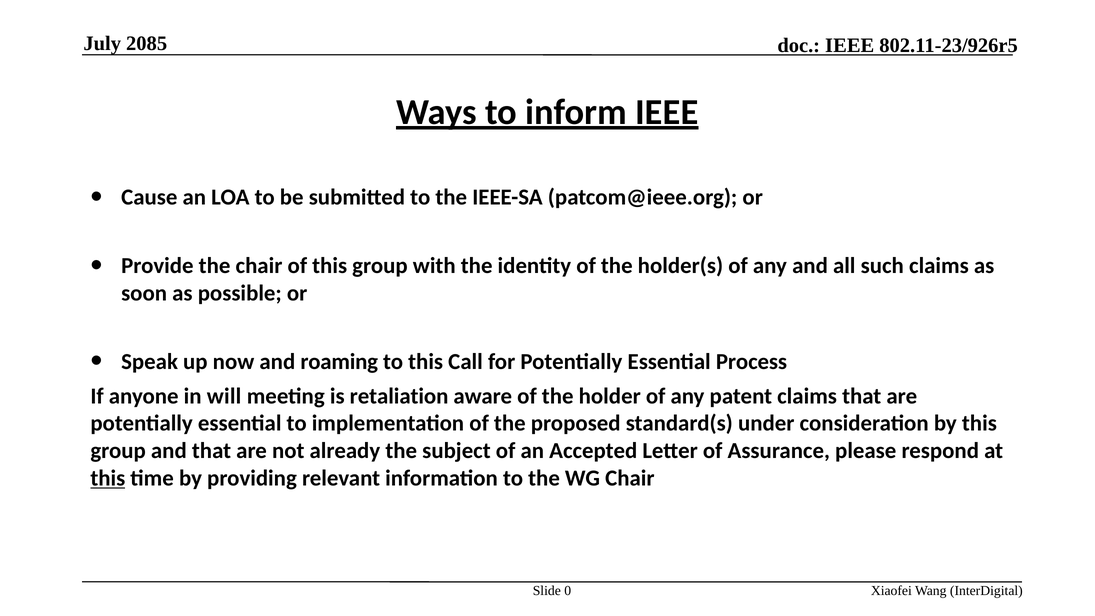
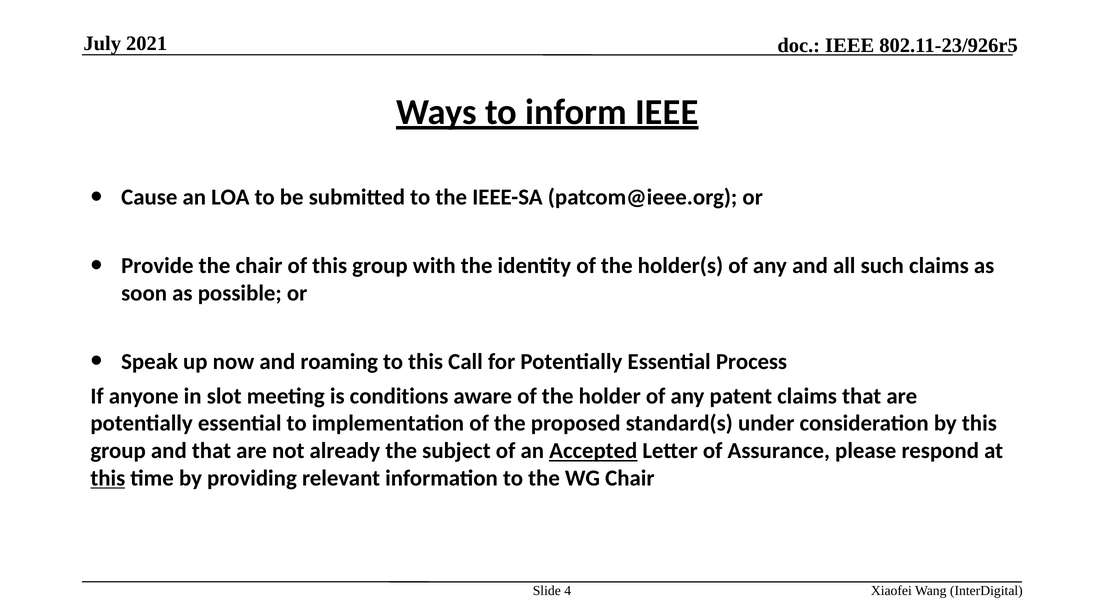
2085: 2085 -> 2021 (147, 44)
will: will -> slot (224, 396)
retaliation: retaliation -> conditions (399, 396)
Accepted underline: none -> present (593, 451)
0: 0 -> 4 (568, 591)
